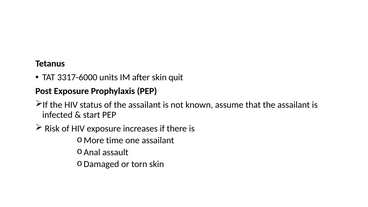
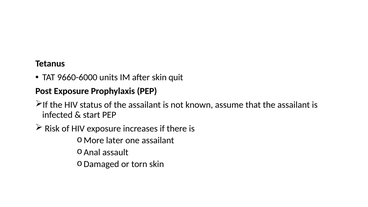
3317-6000: 3317-6000 -> 9660-6000 (77, 77)
time: time -> later (115, 140)
